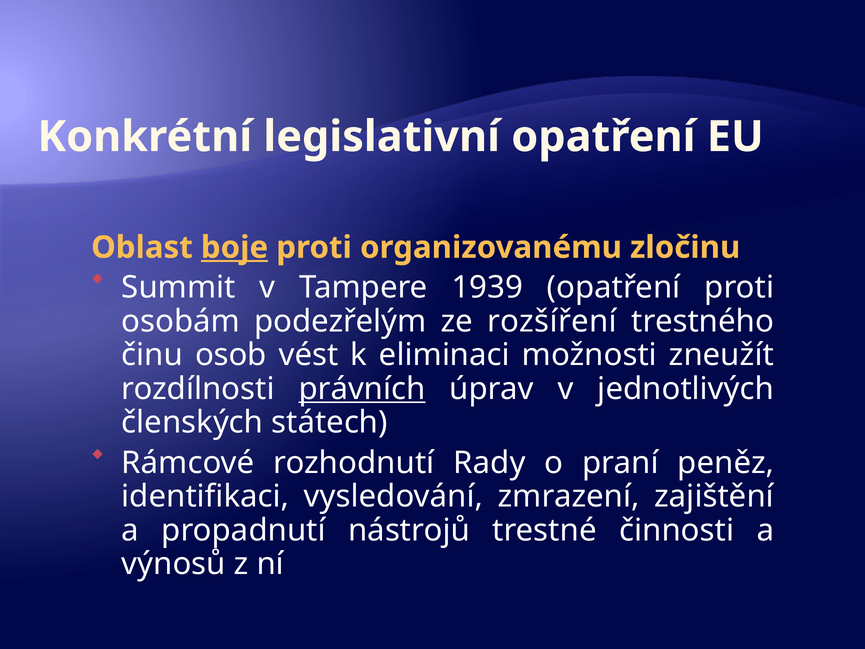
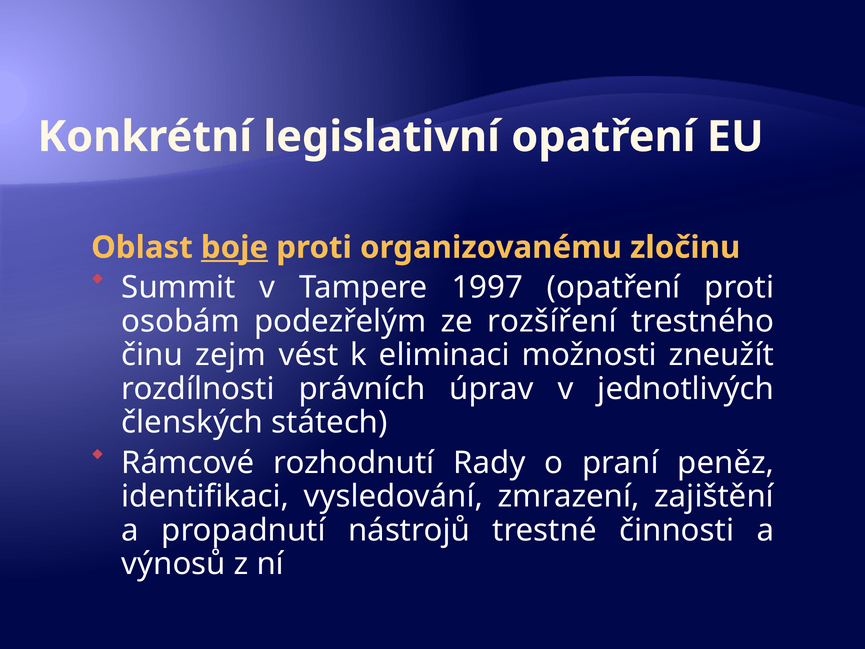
1939: 1939 -> 1997 (487, 288)
osob: osob -> zejm (231, 355)
právních underline: present -> none (362, 389)
